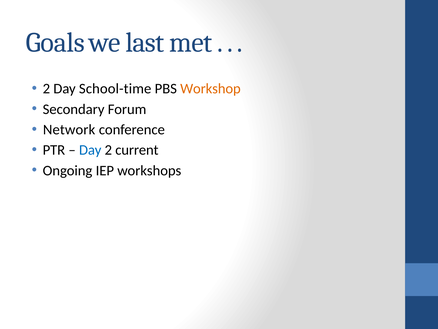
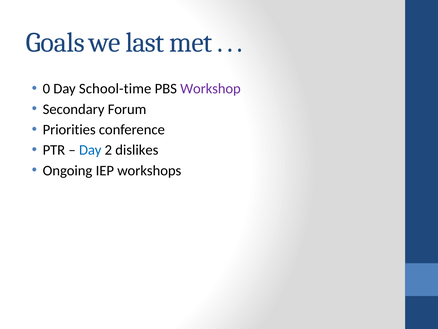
2: 2 -> 0 (46, 89)
Workshop colour: orange -> purple (210, 89)
Network: Network -> Priorities (69, 129)
current: current -> dislikes (137, 150)
